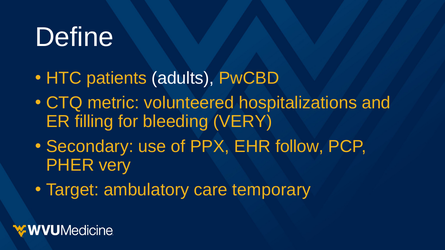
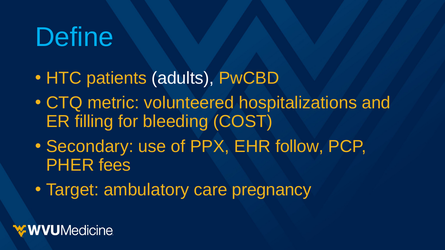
Define colour: white -> light blue (74, 37)
bleeding VERY: VERY -> COST (243, 122)
PHER very: very -> fees (115, 165)
temporary: temporary -> pregnancy (272, 190)
